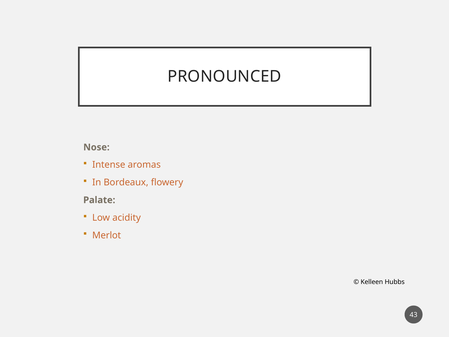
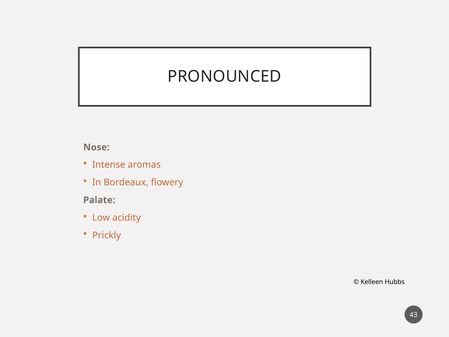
Merlot: Merlot -> Prickly (107, 235)
